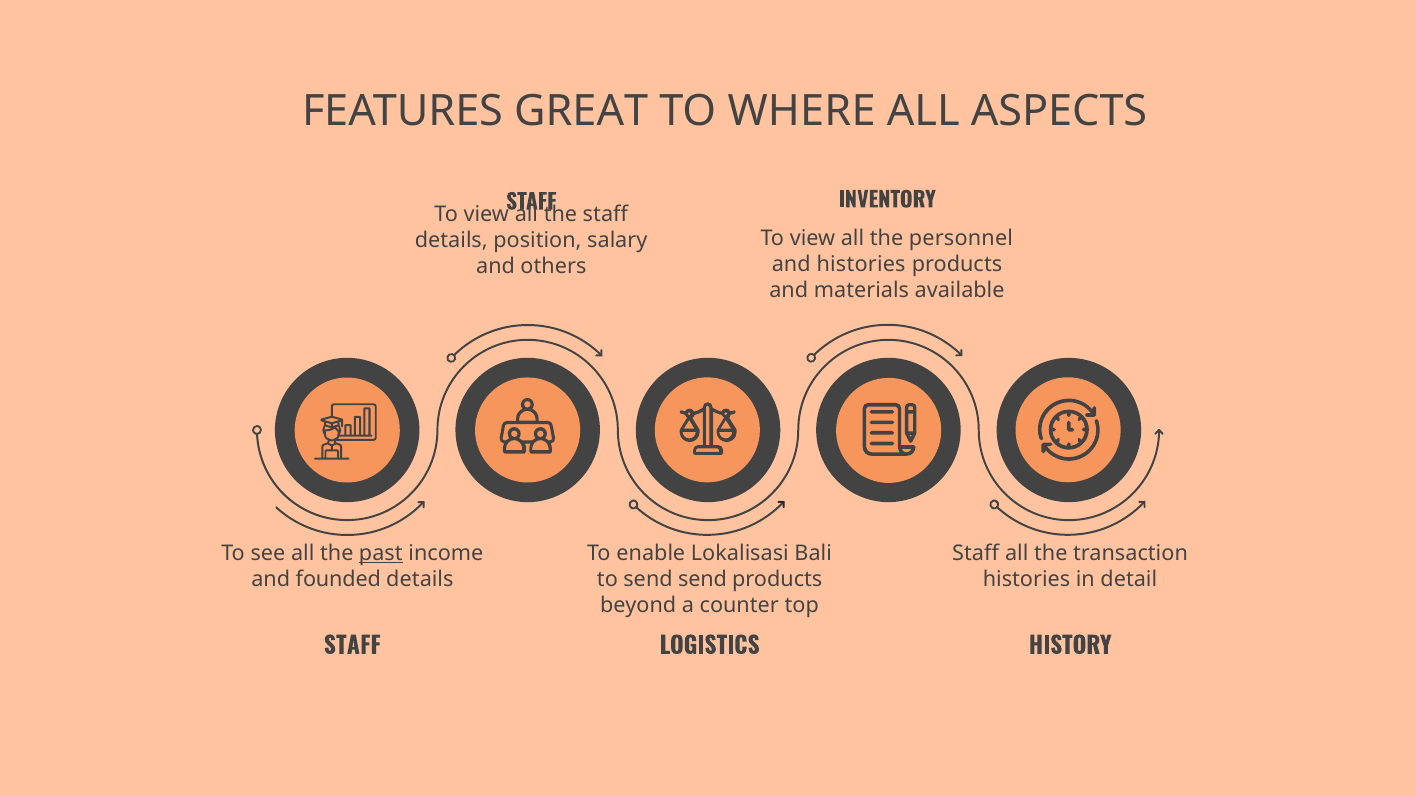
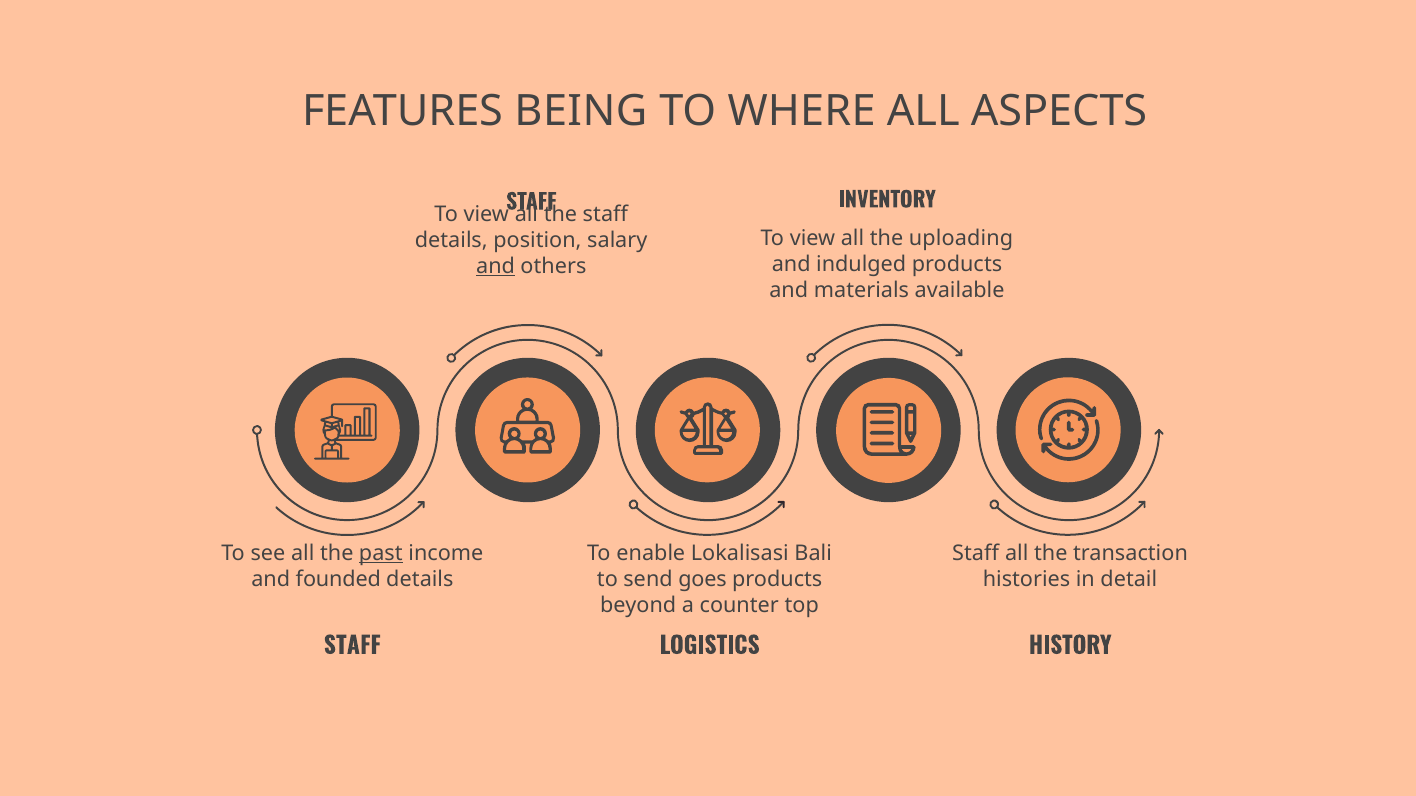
GREAT: GREAT -> BEING (581, 112)
personnel: personnel -> uploading (961, 239)
and histories: histories -> indulged (861, 265)
and underline: none -> present (496, 267)
send send: send -> goes (703, 580)
